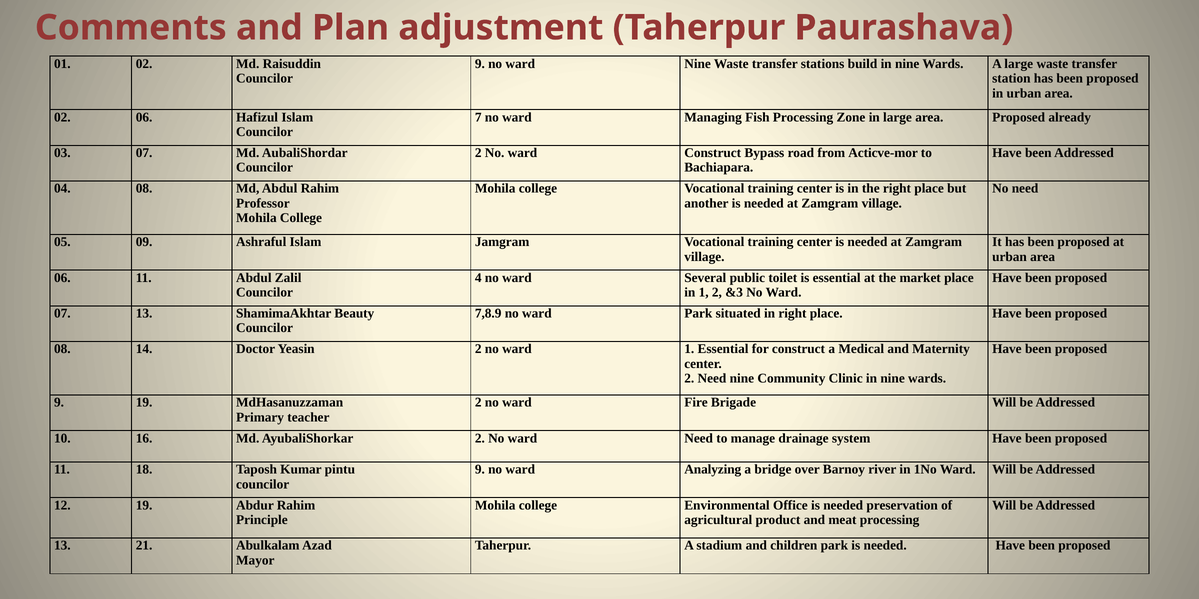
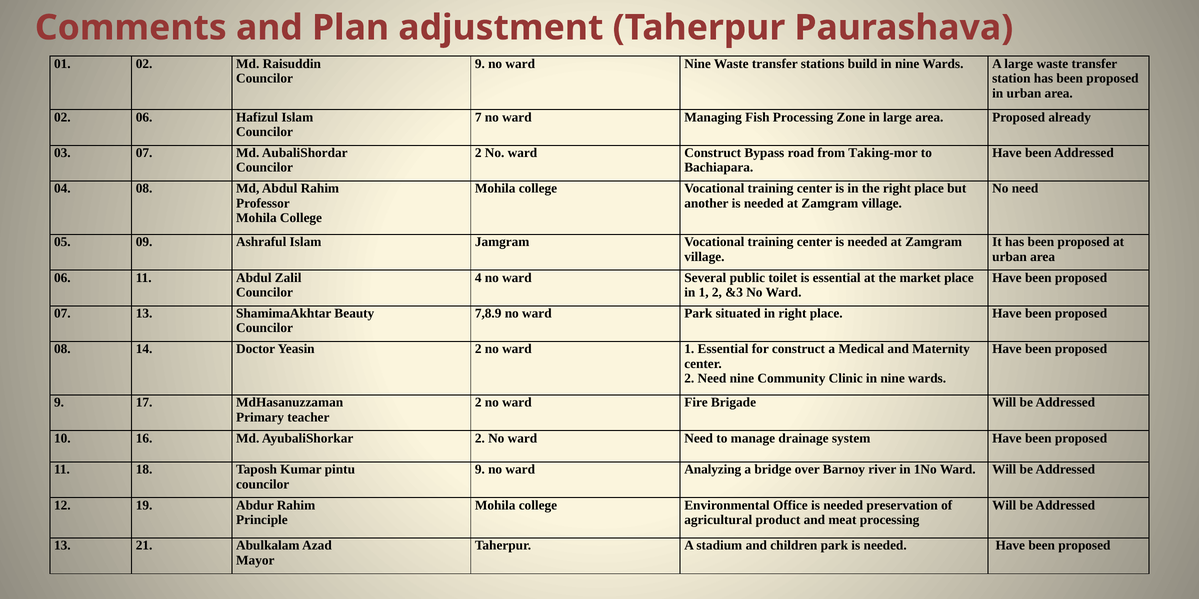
Acticve-mor: Acticve-mor -> Taking-mor (883, 153)
9 19: 19 -> 17 (144, 403)
